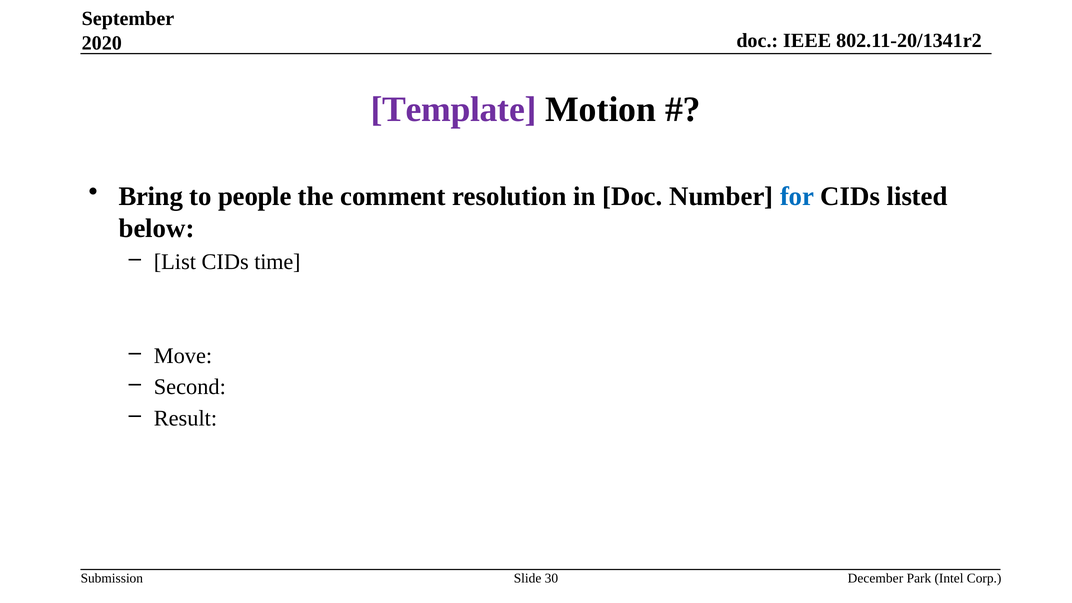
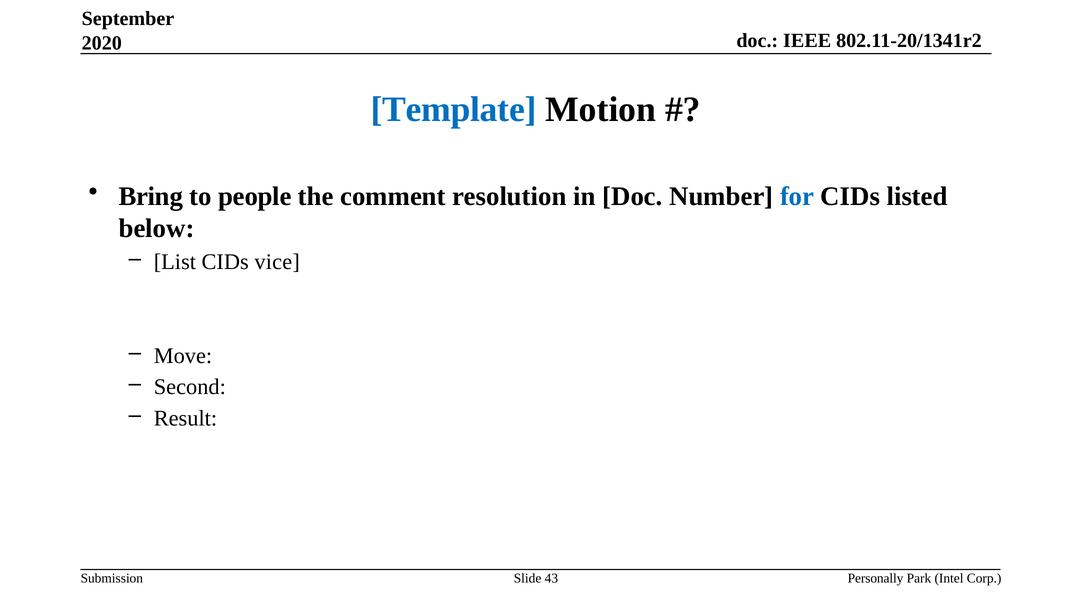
Template colour: purple -> blue (454, 110)
time: time -> vice (277, 262)
30: 30 -> 43 (551, 578)
December: December -> Personally (876, 578)
